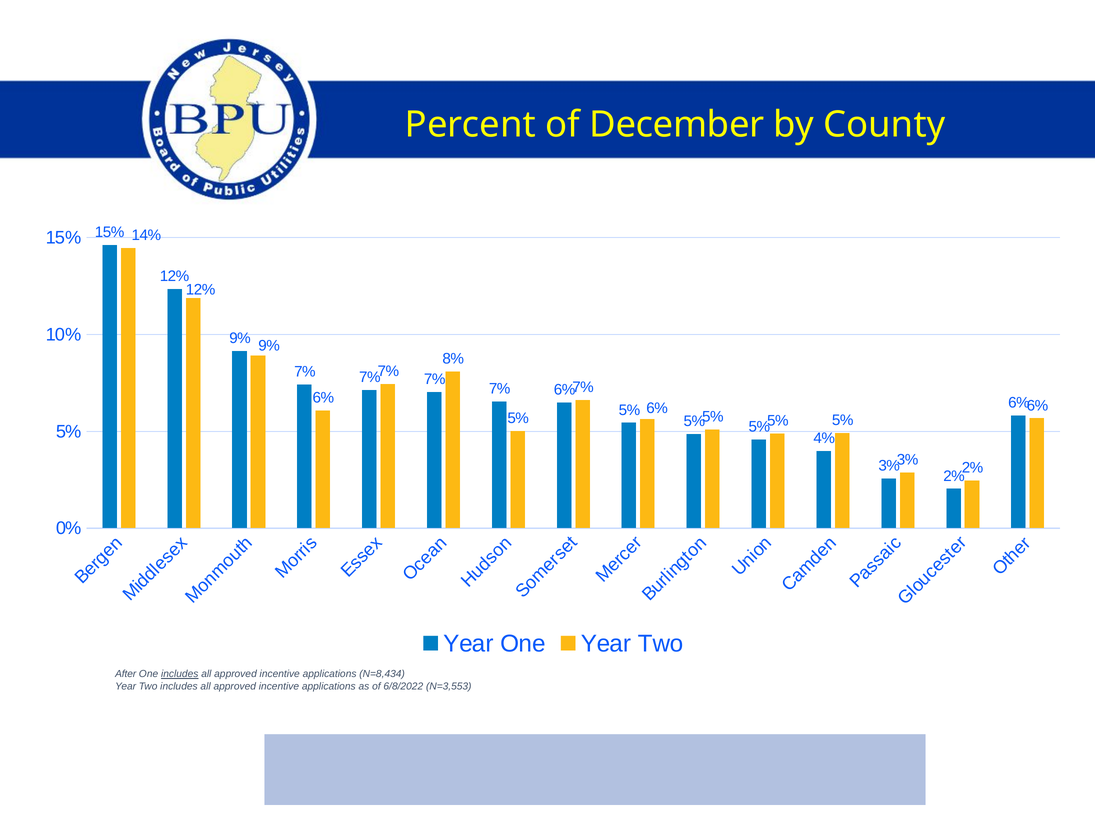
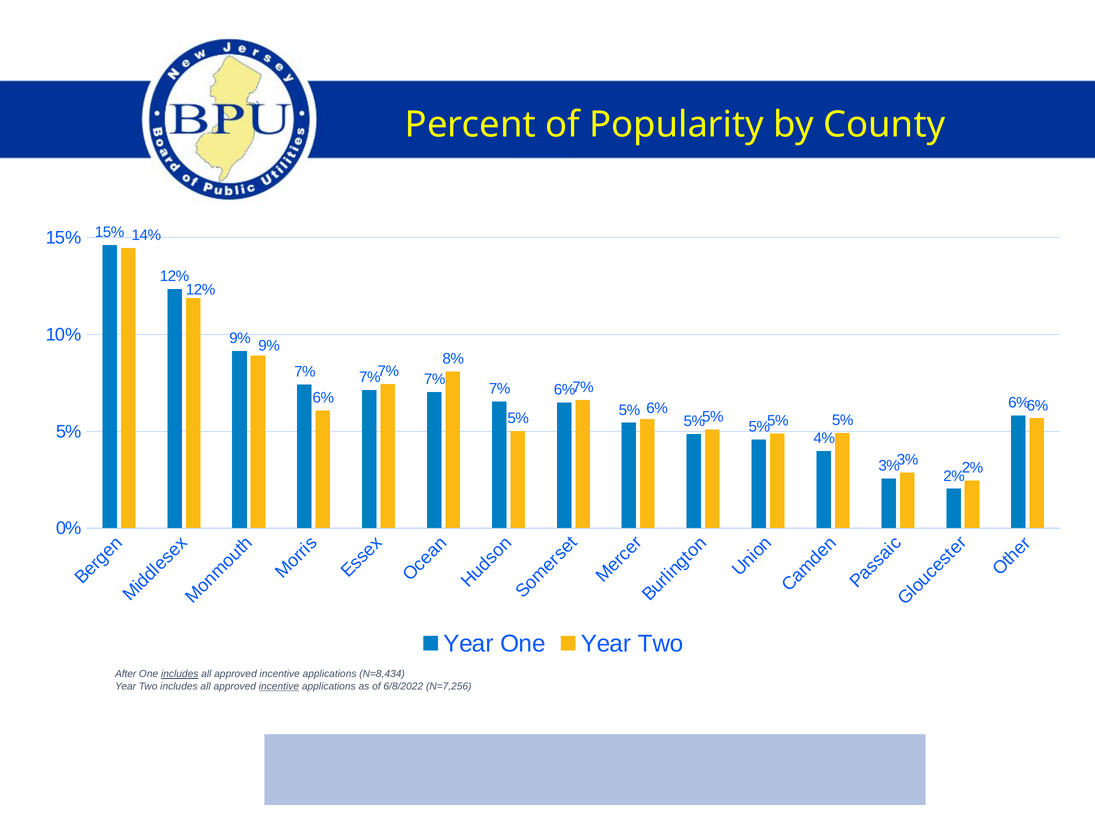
December: December -> Popularity (677, 125)
incentive underline: none -> present (279, 687)
N=3,553: N=3,553 -> N=7,256 (449, 687)
